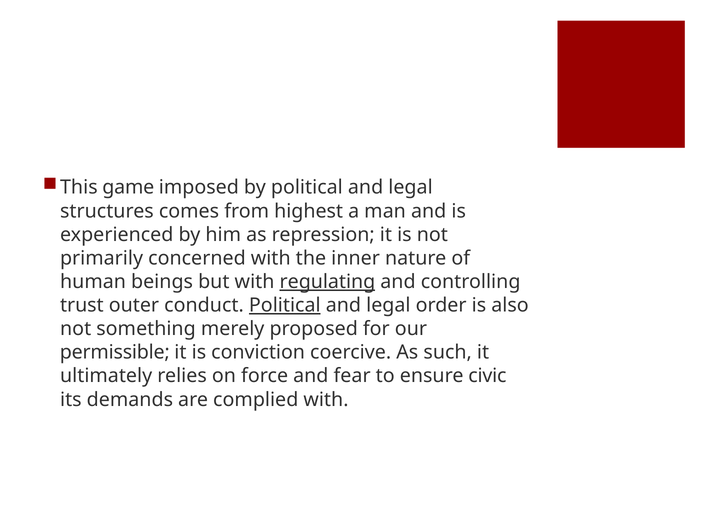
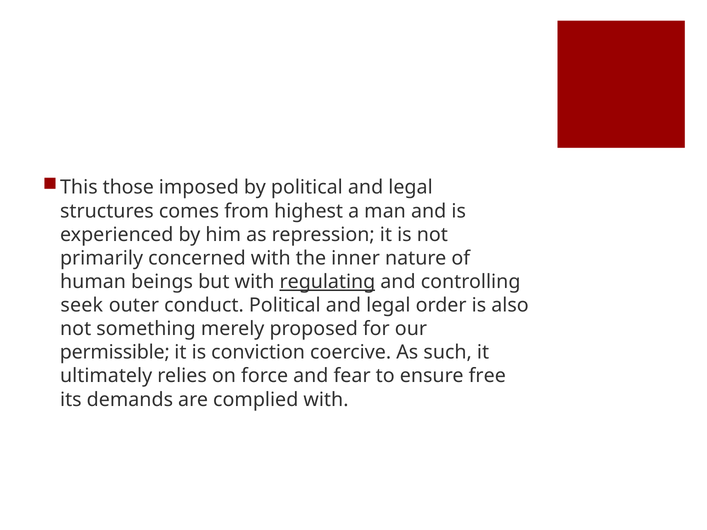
game: game -> those (128, 188)
trust: trust -> seek (82, 305)
Political underline: present -> none (285, 305)
civic: civic -> free (487, 376)
